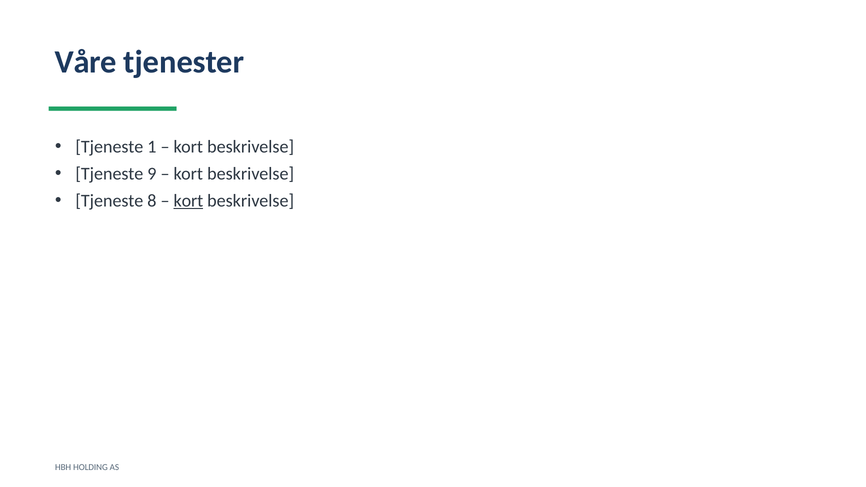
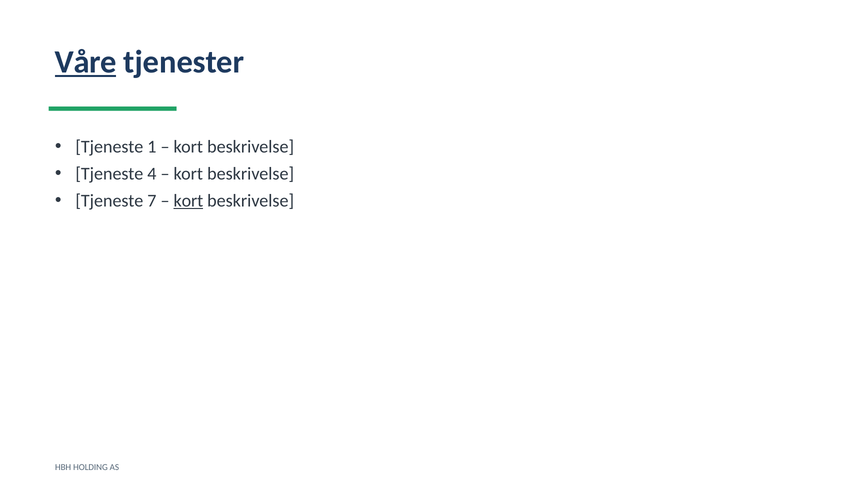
Våre underline: none -> present (86, 62)
9: 9 -> 4 (152, 174)
8: 8 -> 7 (152, 201)
